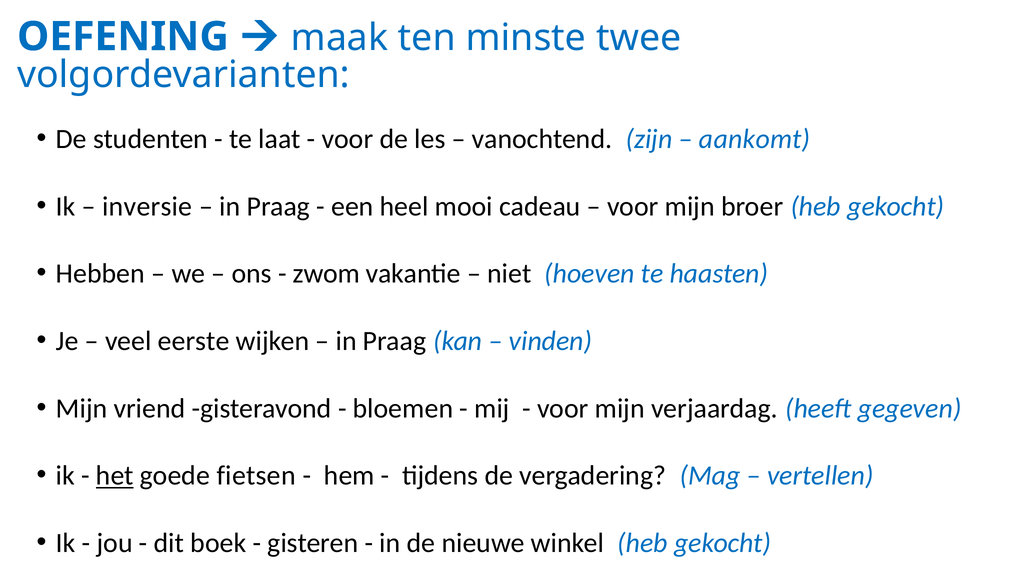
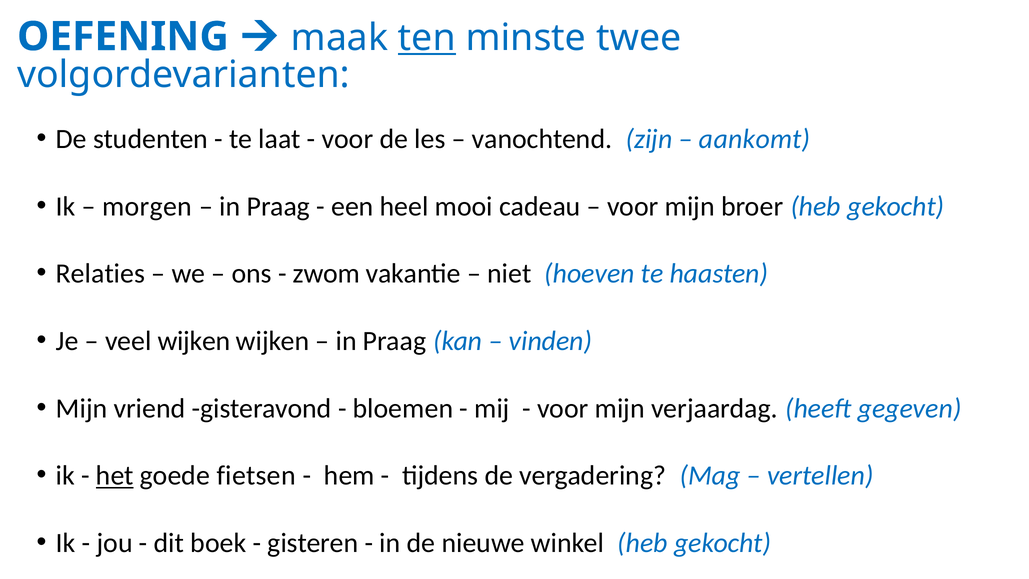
ten underline: none -> present (427, 38)
inversie: inversie -> morgen (147, 206)
Hebben: Hebben -> Relaties (100, 274)
veel eerste: eerste -> wijken (194, 341)
